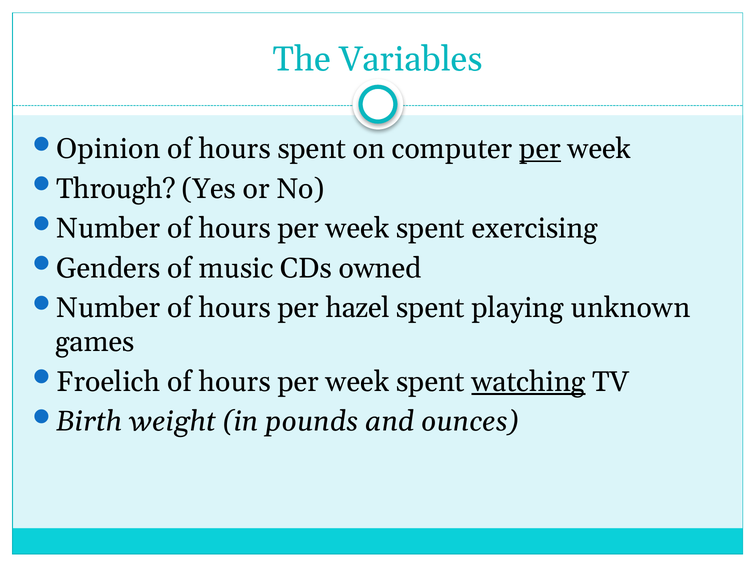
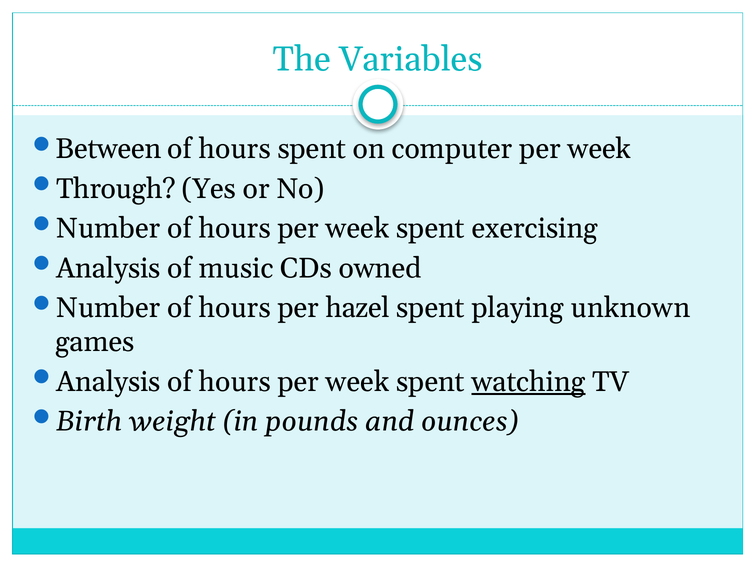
Opinion: Opinion -> Between (109, 149)
per underline: present -> none (540, 149)
Genders: Genders -> Analysis (109, 268)
Froelich: Froelich -> Analysis (109, 382)
